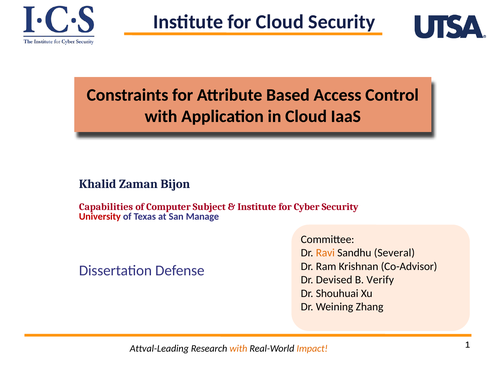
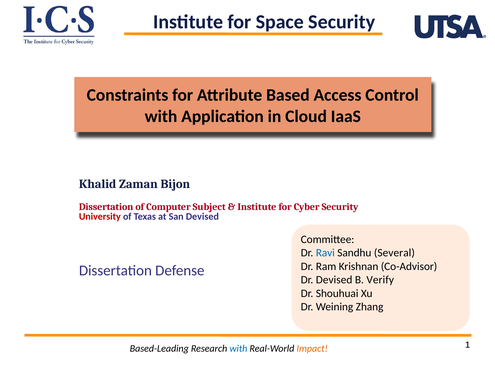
for Cloud: Cloud -> Space (280, 22)
Capabilities: Capabilities -> Dissertation (106, 206)
San Manage: Manage -> Devised (202, 216)
Ravi colour: orange -> blue (325, 252)
Attval-Leading: Attval-Leading -> Based-Leading (159, 348)
with colour: orange -> blue (238, 348)
